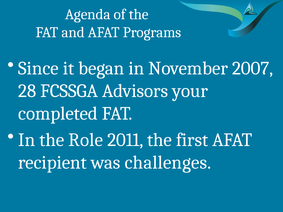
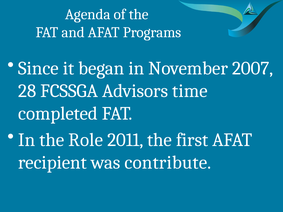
your: your -> time (190, 91)
challenges: challenges -> contribute (168, 163)
